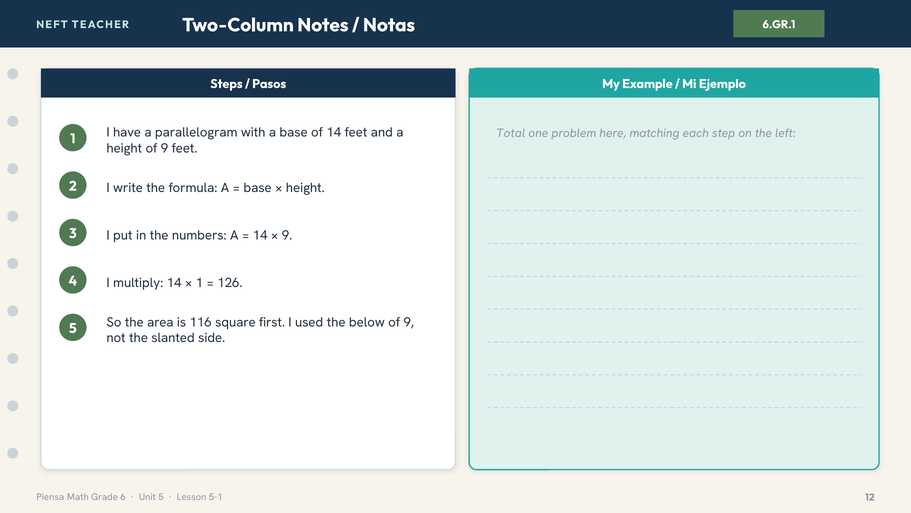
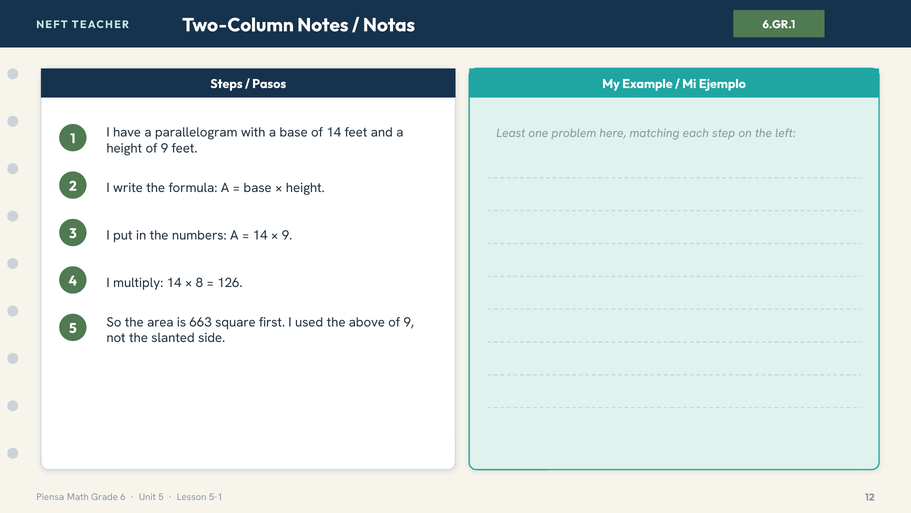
Total: Total -> Least (511, 133)
1: 1 -> 8 (199, 282)
116: 116 -> 663 (201, 322)
below: below -> above (367, 322)
